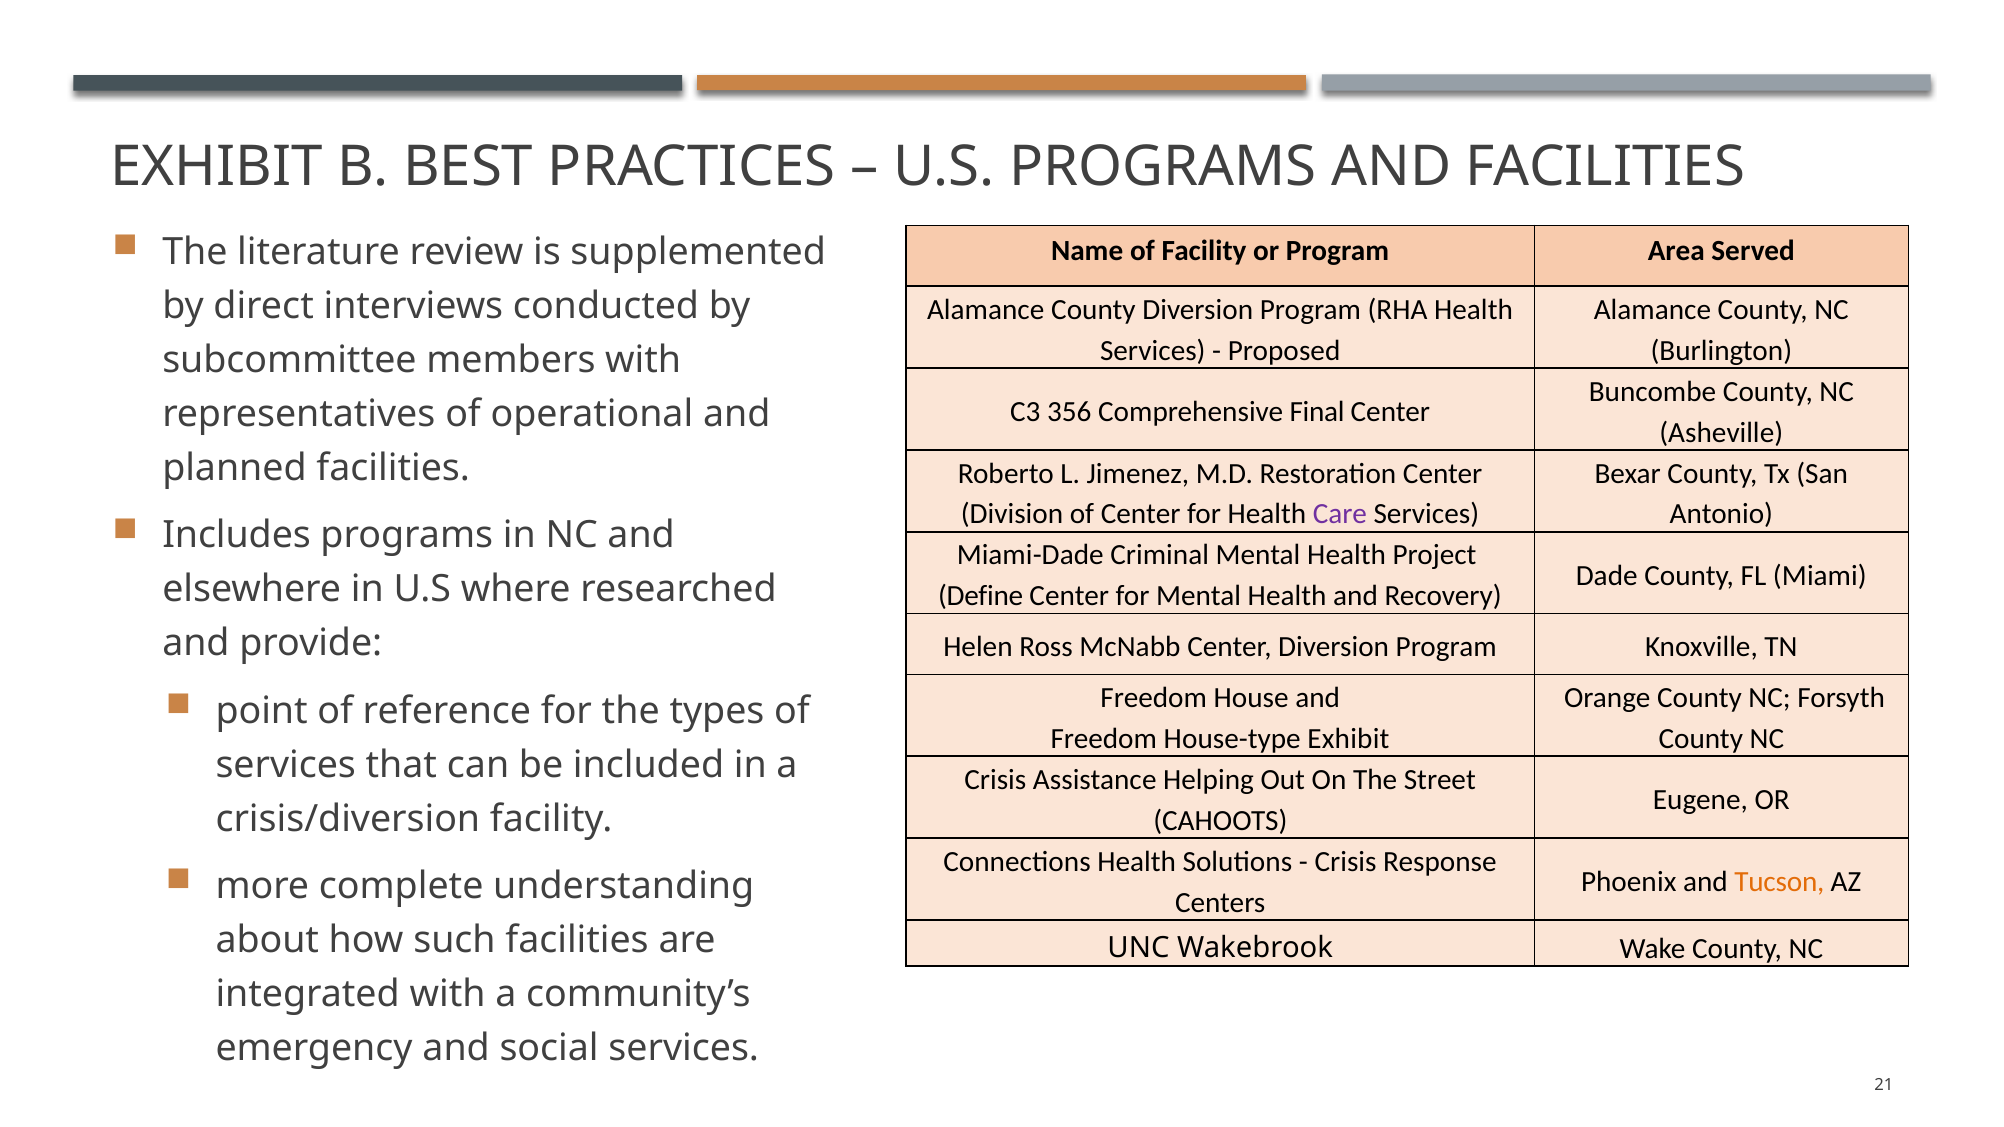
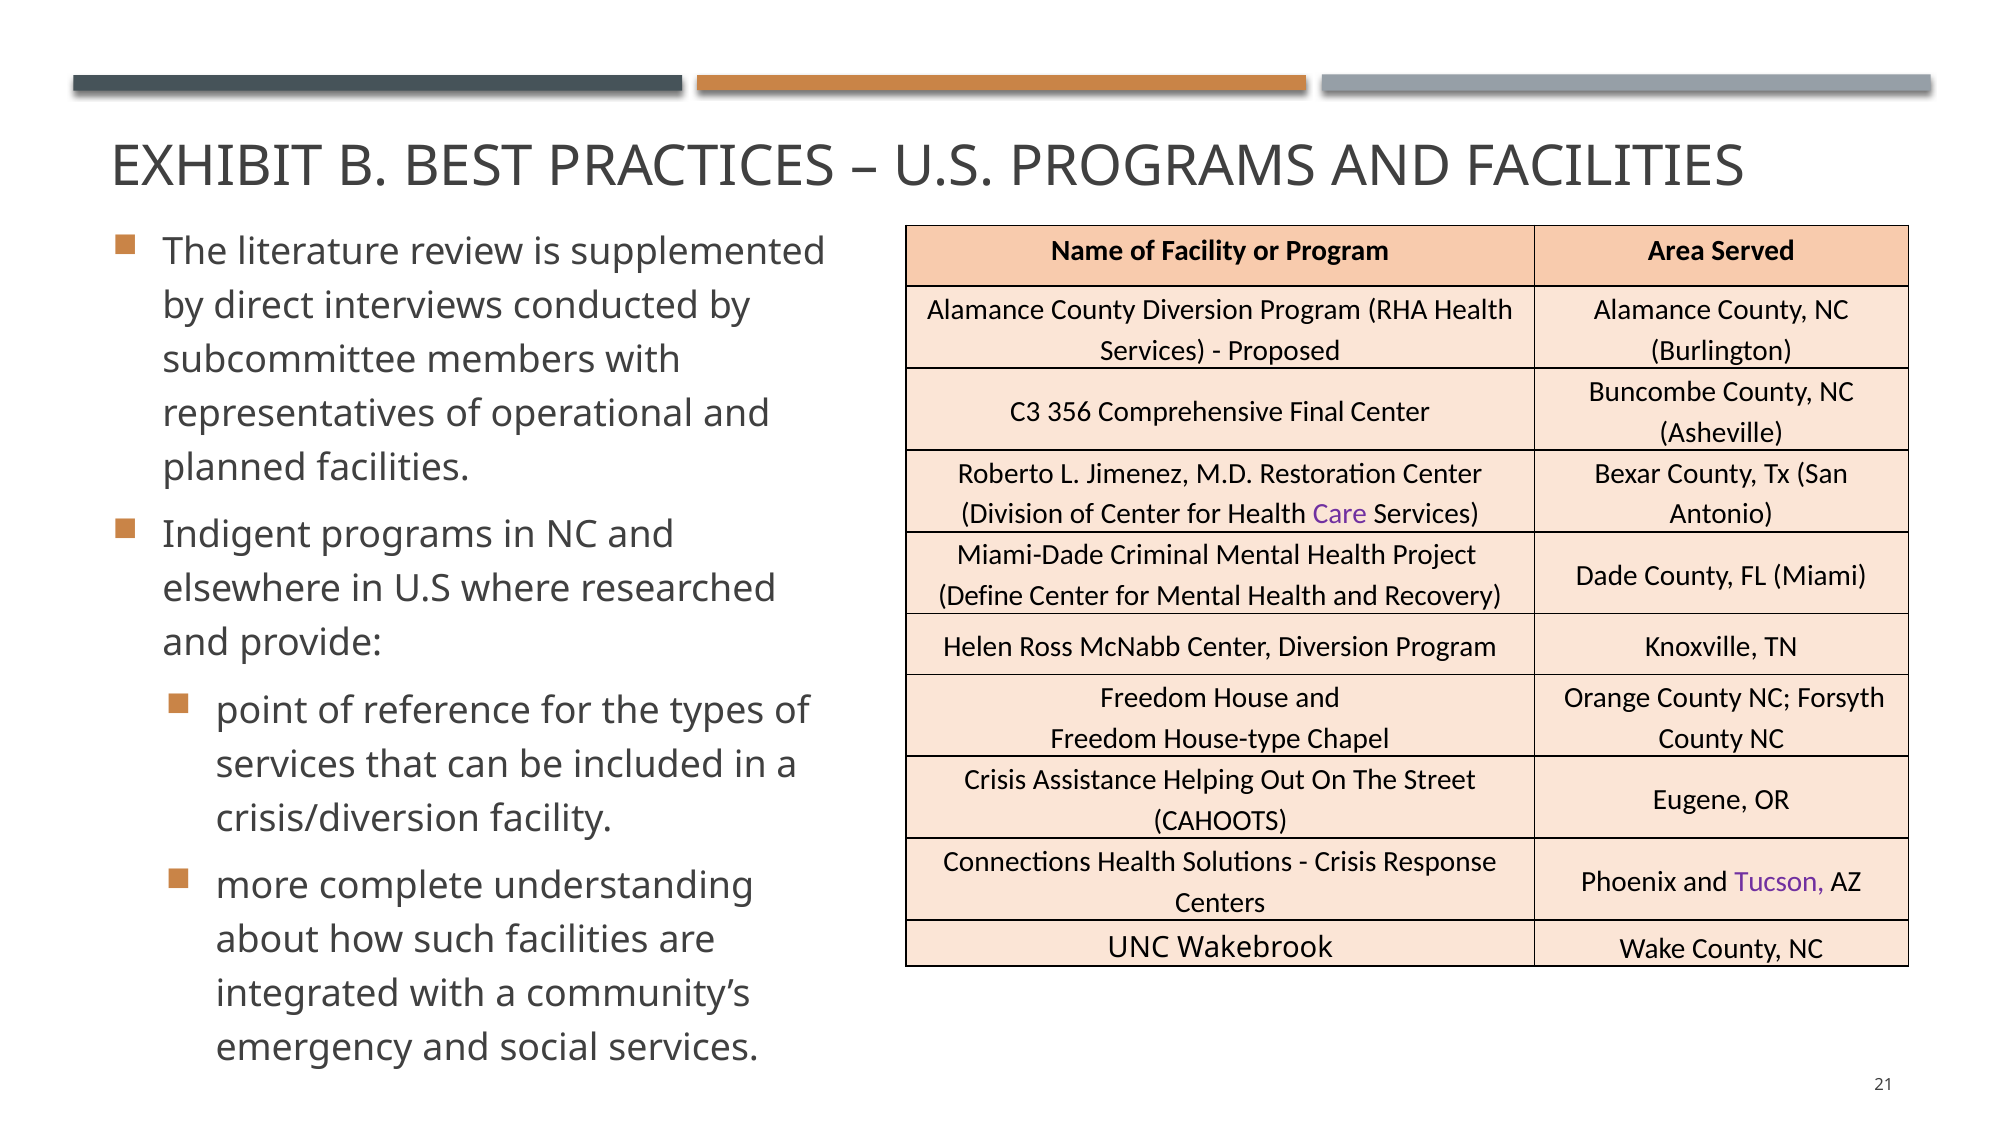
Includes: Includes -> Indigent (237, 536)
House-type Exhibit: Exhibit -> Chapel (1348, 739)
Tucson colour: orange -> purple (1779, 882)
